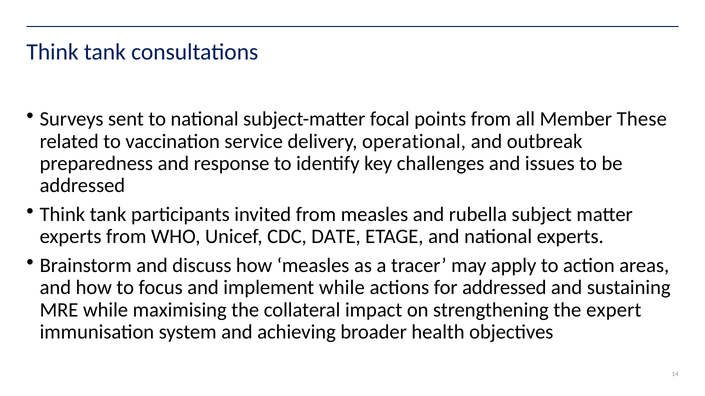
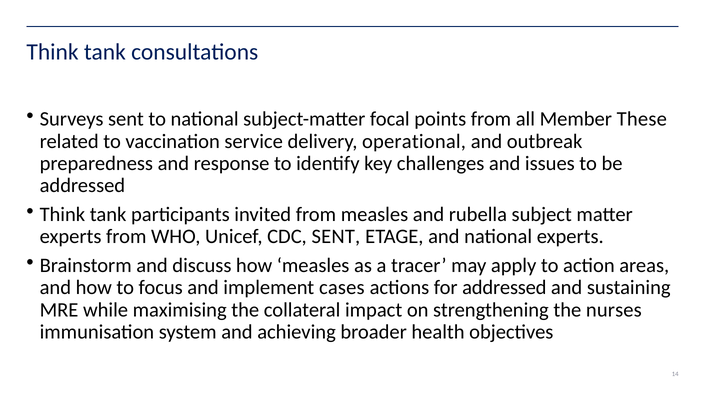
CDC DATE: DATE -> SENT (336, 237)
implement while: while -> cases (342, 288)
expert: expert -> nurses (614, 310)
